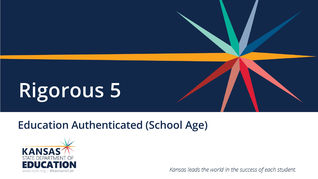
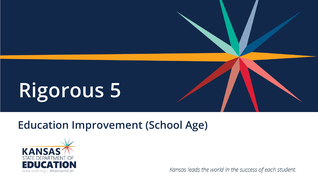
Authenticated: Authenticated -> Improvement (107, 125)
